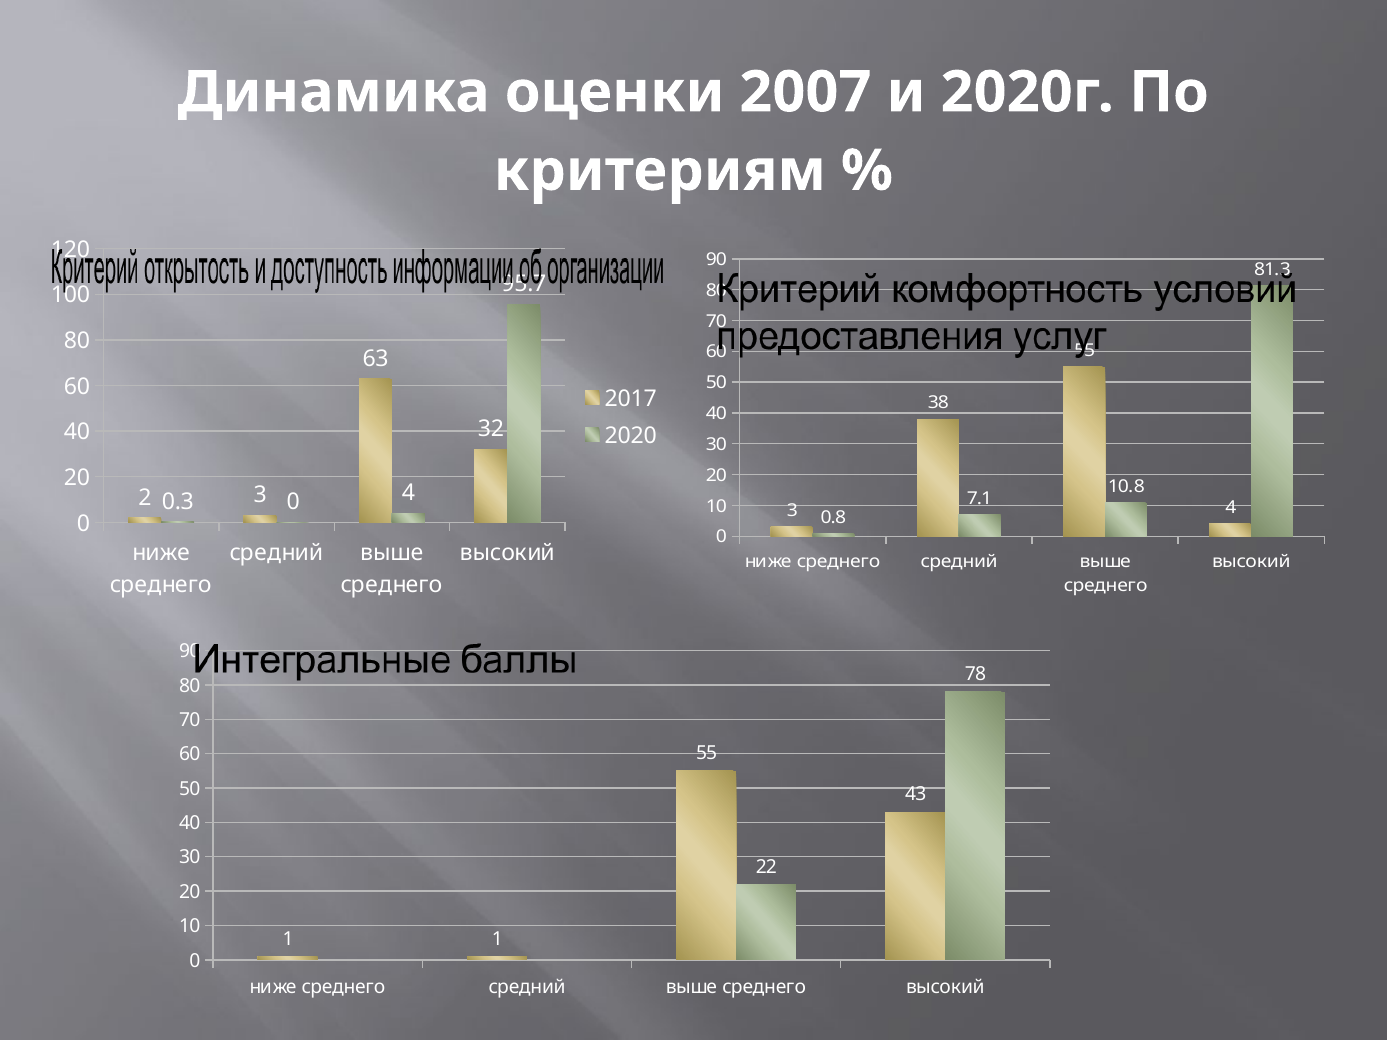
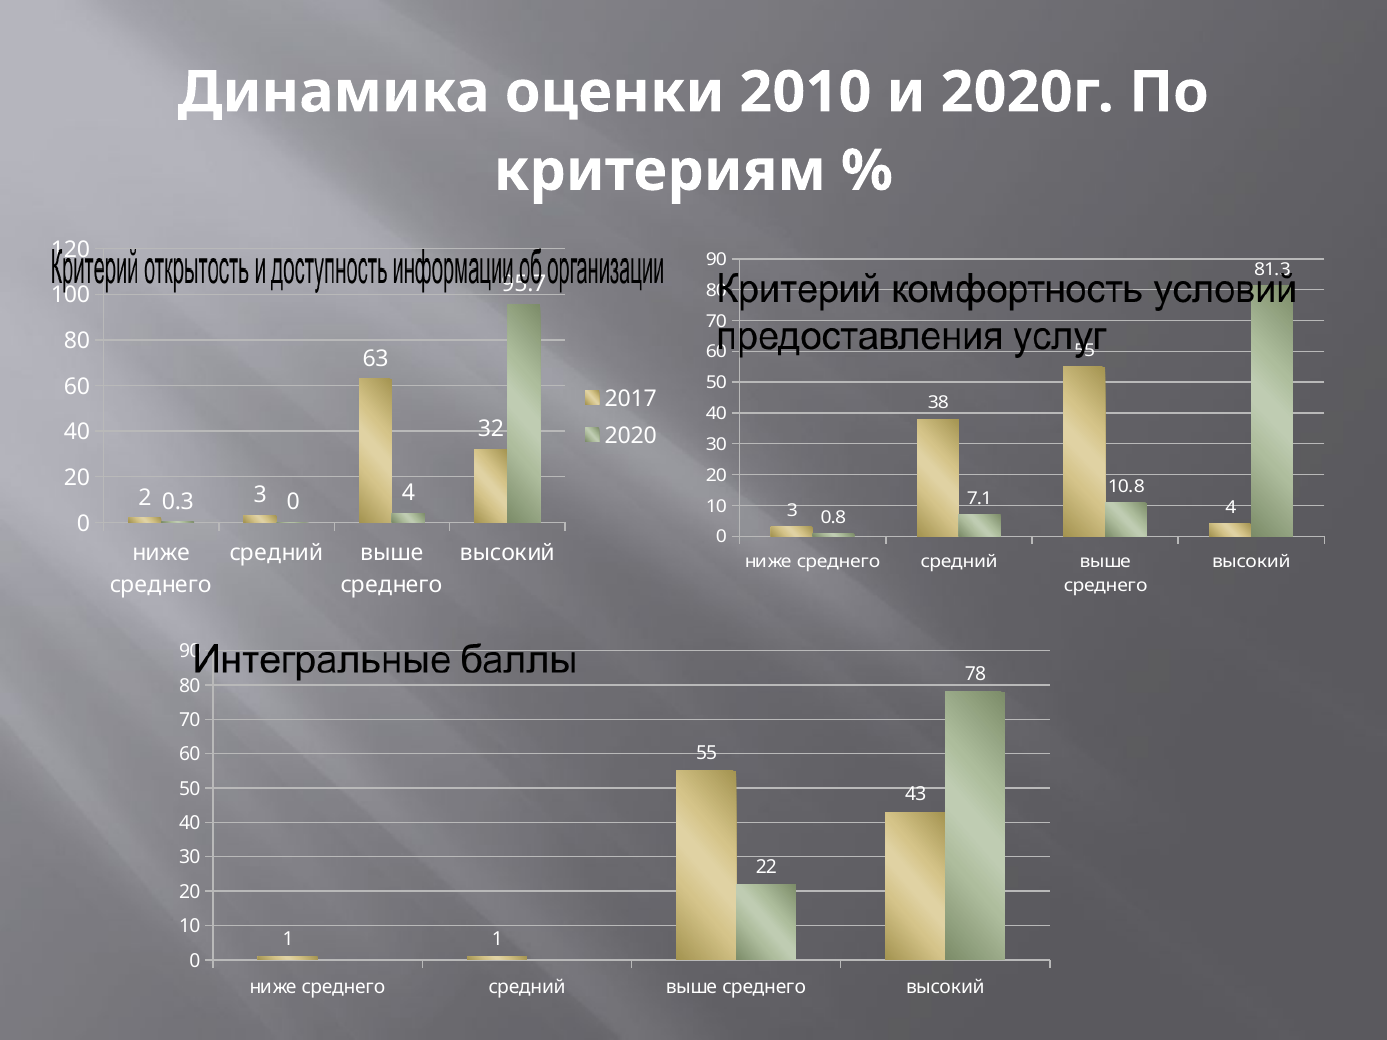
2007: 2007 -> 2010 (805, 92)
